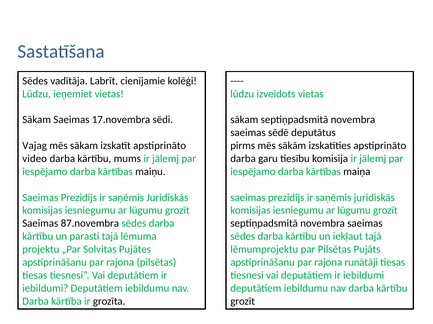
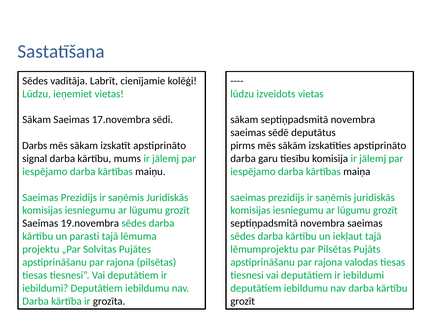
Vajag: Vajag -> Darbs (35, 146)
video: video -> signal (35, 159)
87.novembra: 87.novembra -> 19.novembra (90, 224)
runātāji: runātāji -> valodas (361, 263)
